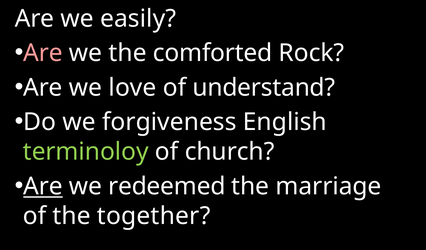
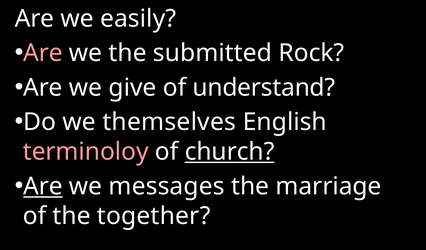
comforted: comforted -> submitted (212, 53)
love: love -> give (133, 87)
forgiveness: forgiveness -> themselves (169, 122)
terminoloy colour: light green -> pink (86, 152)
church underline: none -> present (230, 152)
redeemed: redeemed -> messages (167, 186)
